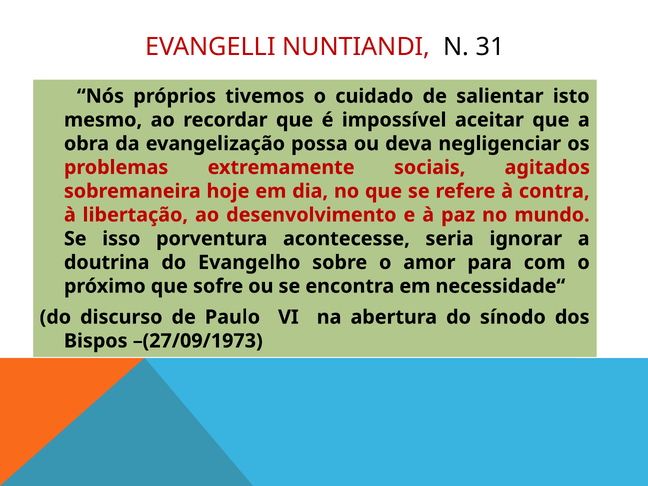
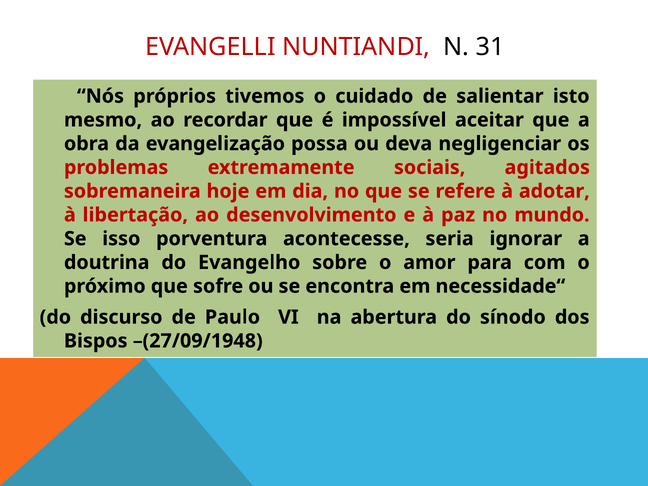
contra: contra -> adotar (554, 191)
–(27/09/1973: –(27/09/1973 -> –(27/09/1948 (198, 341)
